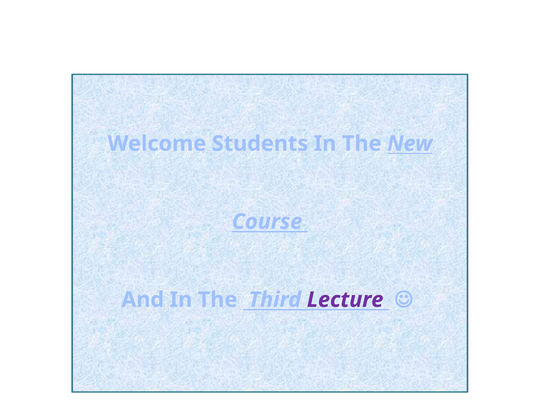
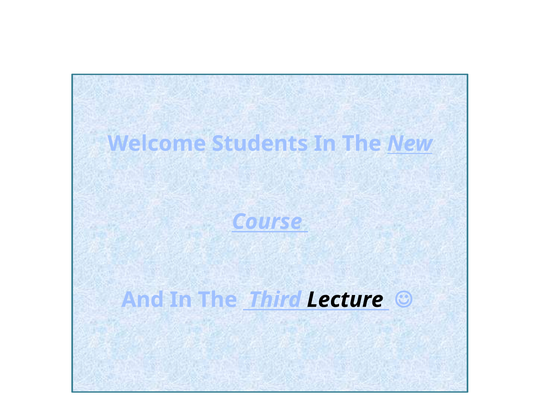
Lecture colour: purple -> black (345, 300)
